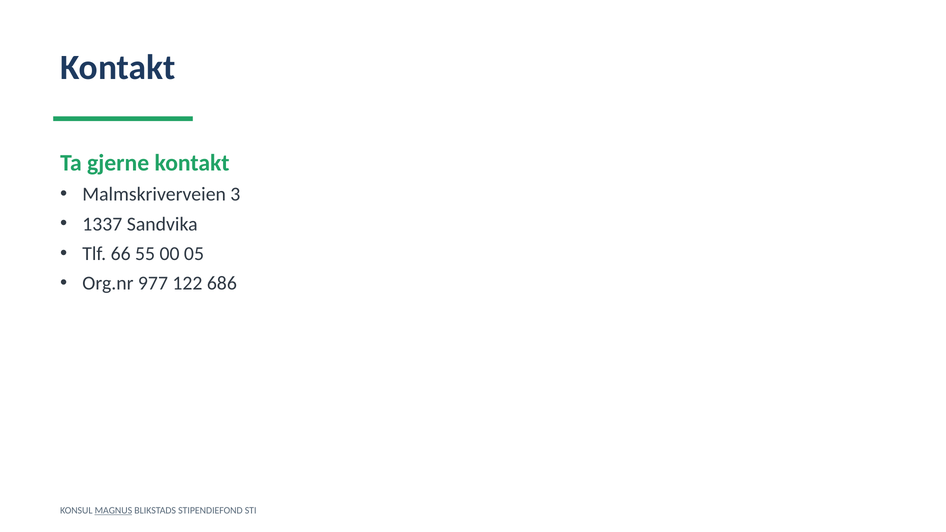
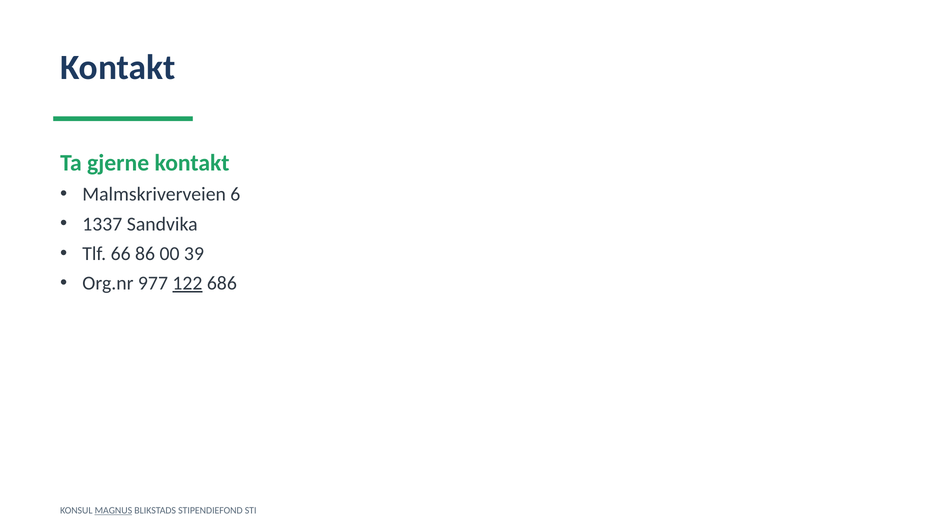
3: 3 -> 6 (235, 195)
55: 55 -> 86 (145, 254)
05: 05 -> 39 (194, 254)
122 underline: none -> present (187, 283)
